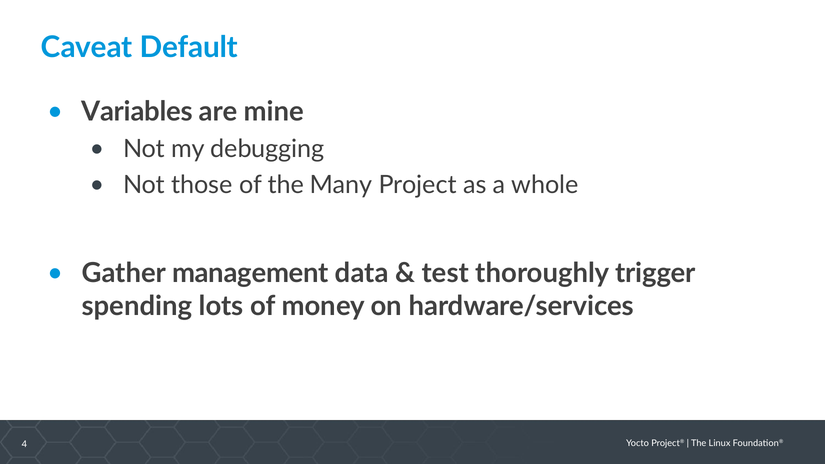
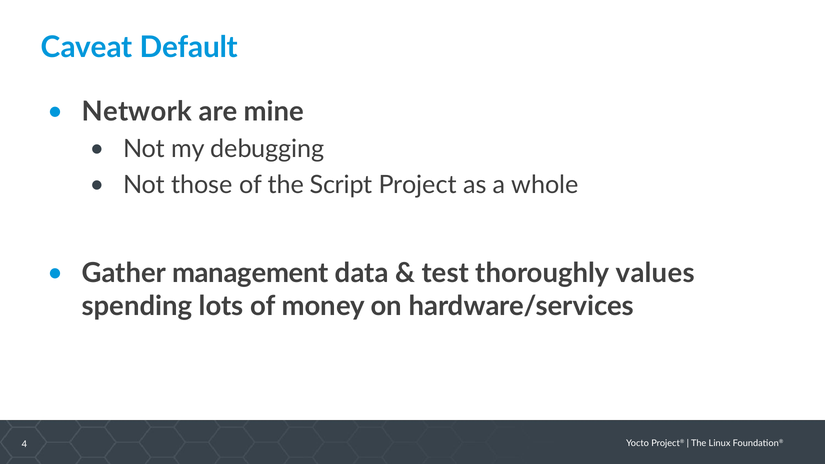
Variables: Variables -> Network (137, 112)
Many: Many -> Script (341, 185)
trigger: trigger -> values (655, 273)
